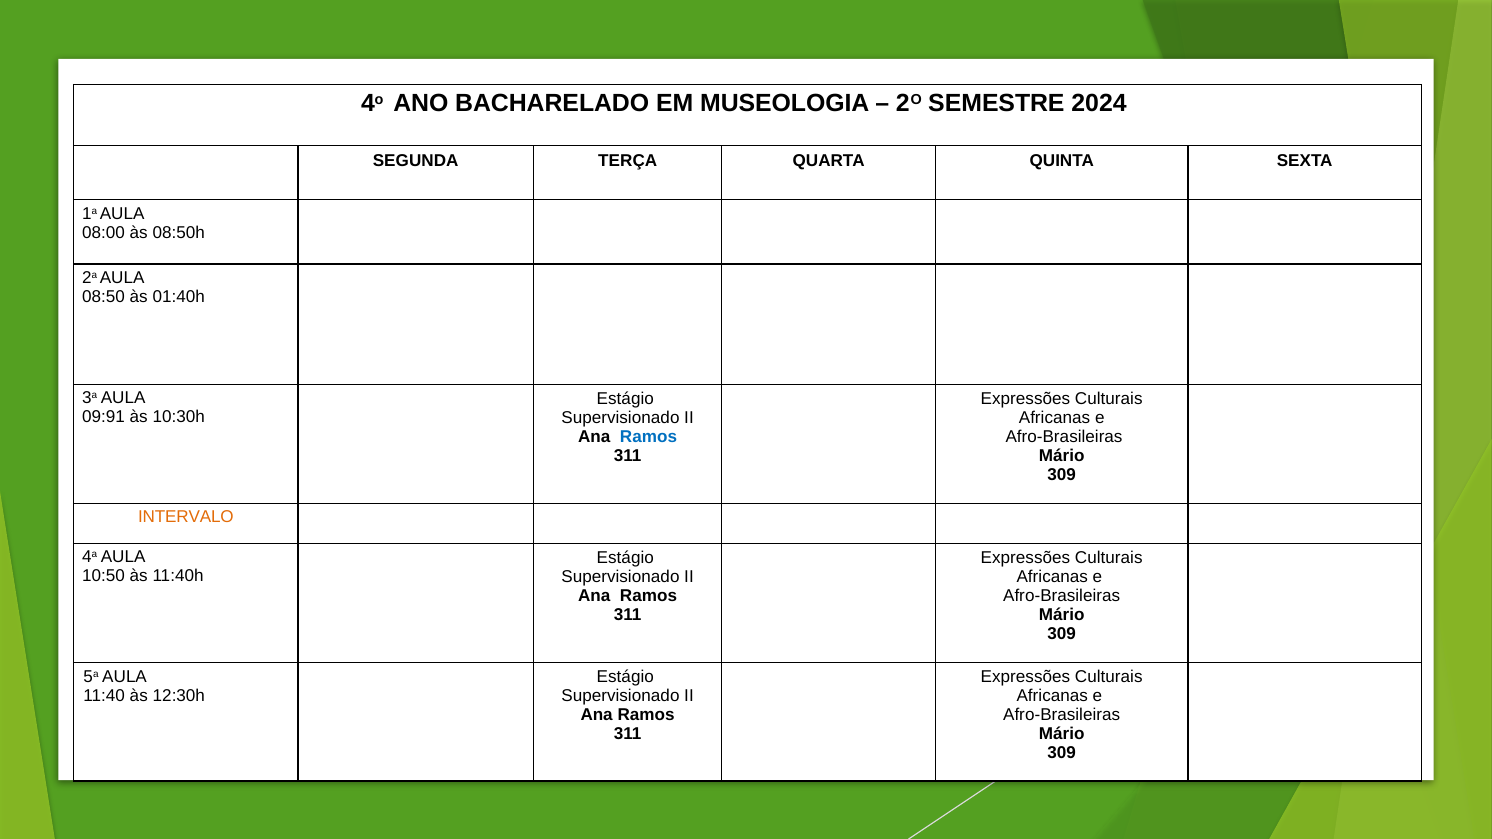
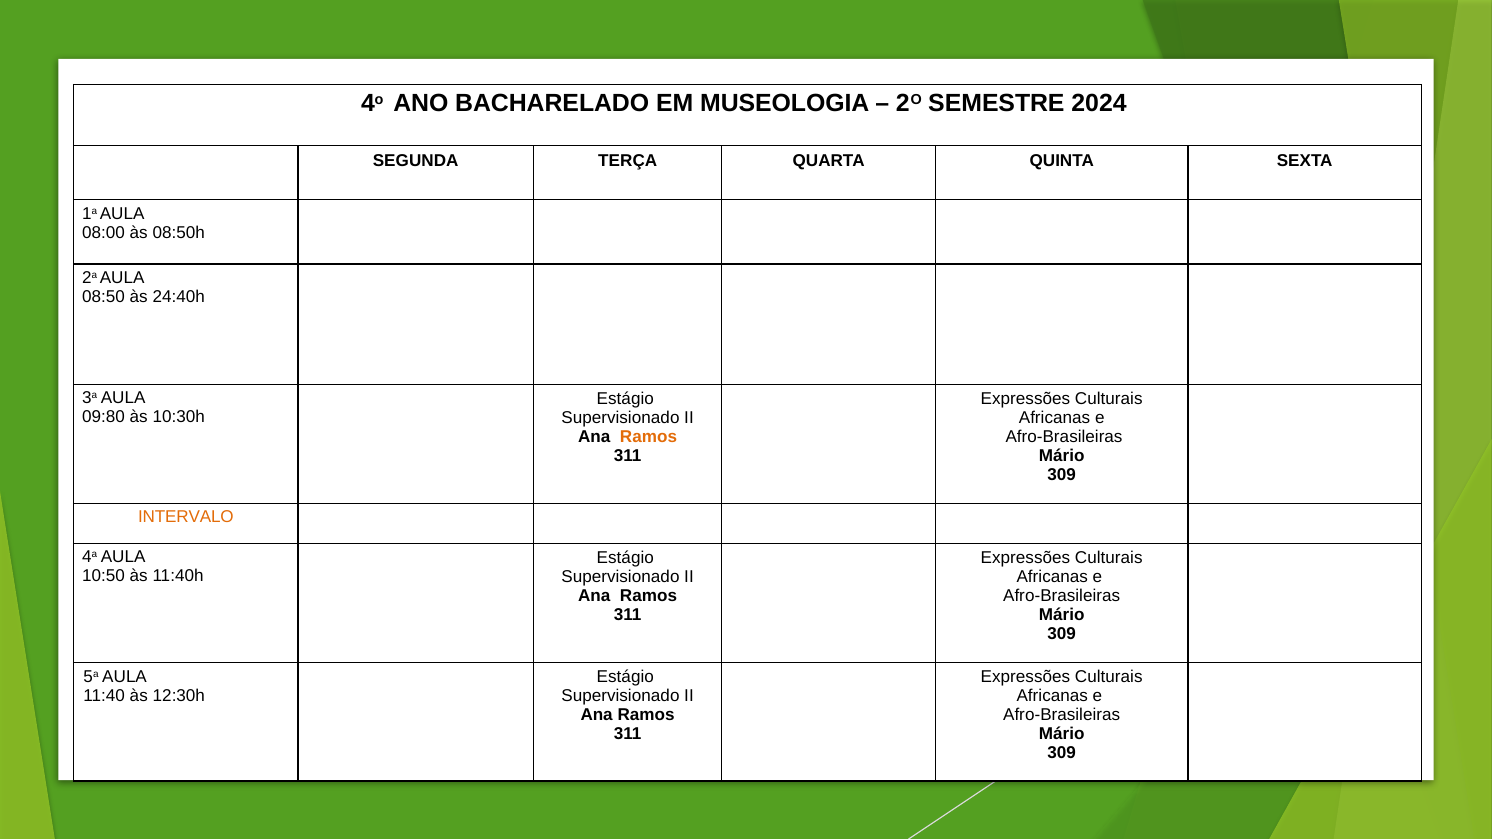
01:40h: 01:40h -> 24:40h (179, 297)
09:91: 09:91 -> 09:80 (104, 417)
Ramos colour: blue -> orange (648, 437)
